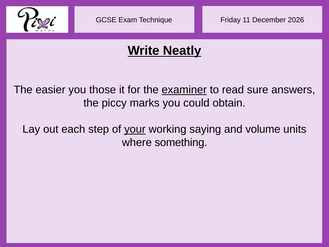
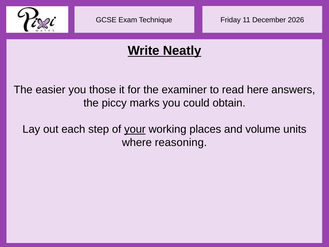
examiner underline: present -> none (184, 90)
sure: sure -> here (258, 90)
saying: saying -> places (205, 129)
something: something -> reasoning (181, 142)
